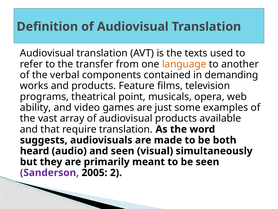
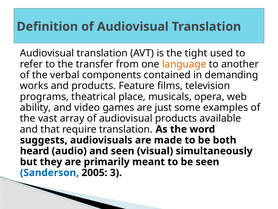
texts: texts -> tight (196, 53)
point: point -> place (132, 96)
Sanderson colour: purple -> blue (49, 172)
2: 2 -> 3 (116, 172)
